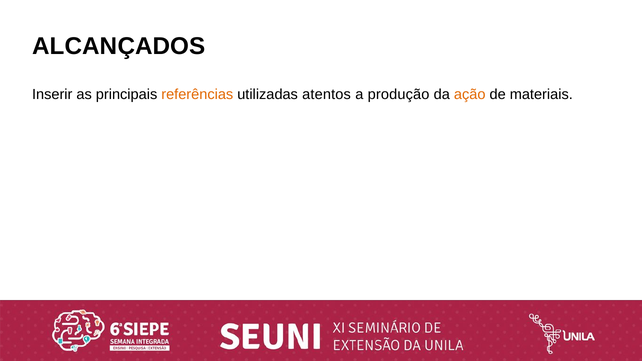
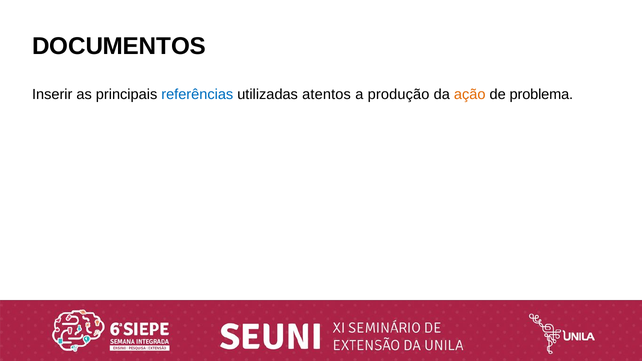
ALCANÇADOS: ALCANÇADOS -> DOCUMENTOS (119, 46)
referências colour: orange -> blue (197, 94)
materiais: materiais -> problema (541, 94)
